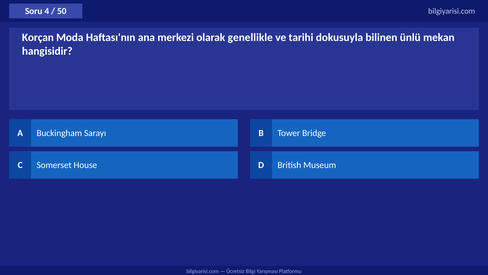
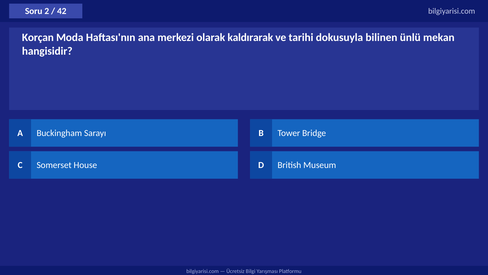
4: 4 -> 2 (47, 11)
50: 50 -> 42 (62, 11)
genellikle: genellikle -> kaldırarak (250, 38)
